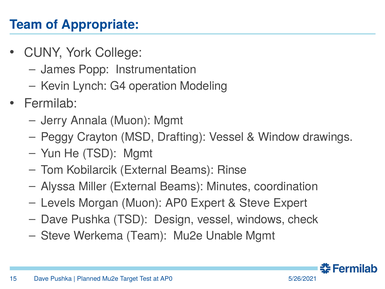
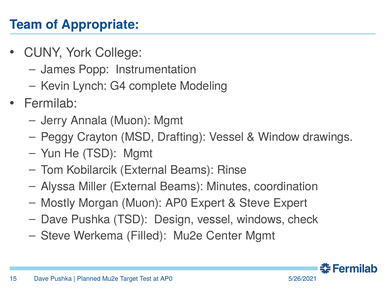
operation: operation -> complete (153, 86)
Levels: Levels -> Mostly (58, 203)
Werkema Team: Team -> Filled (147, 236)
Unable: Unable -> Center (224, 236)
